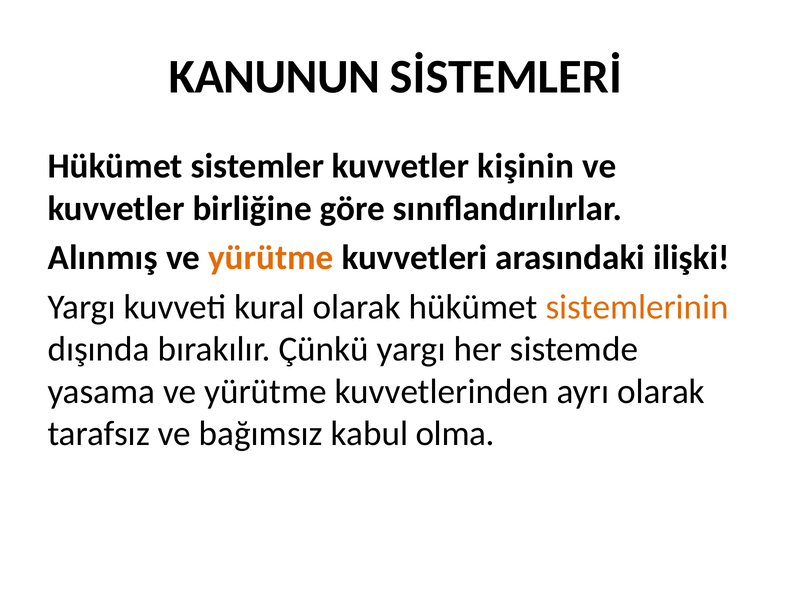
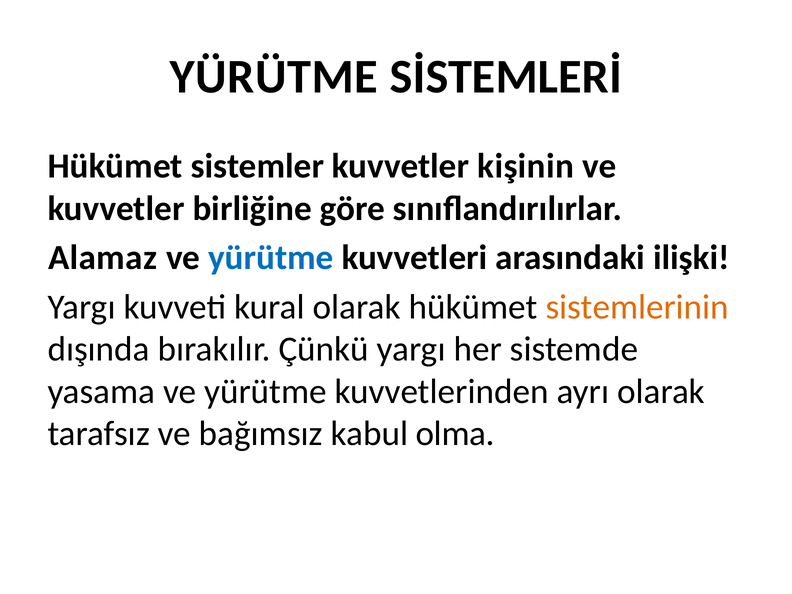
KANUNUN: KANUNUN -> YÜRÜTME (274, 77)
Alınmış: Alınmış -> Alamaz (103, 258)
yürütme colour: orange -> blue (271, 258)
